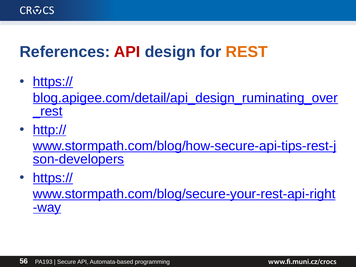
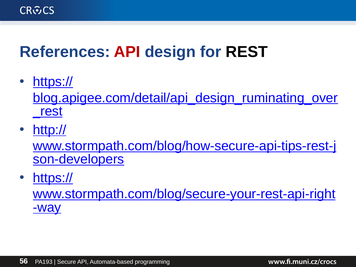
REST colour: orange -> black (247, 52)
